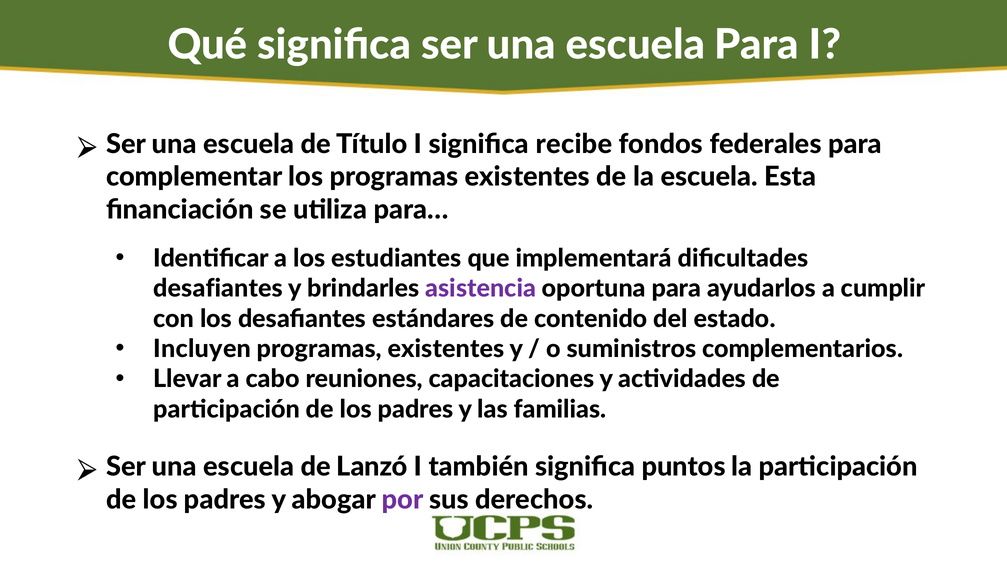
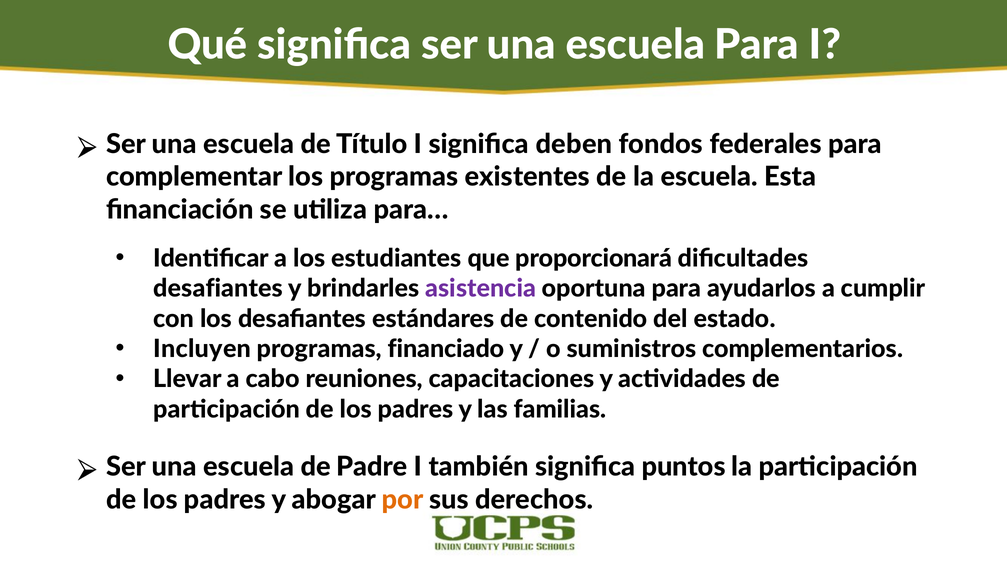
recibe: recibe -> deben (574, 144)
implementará: implementará -> proporcionará (594, 259)
existentes: existentes -> financiado (446, 349)
Lanzó: Lanzó -> Padre (372, 467)
por colour: purple -> orange (403, 500)
